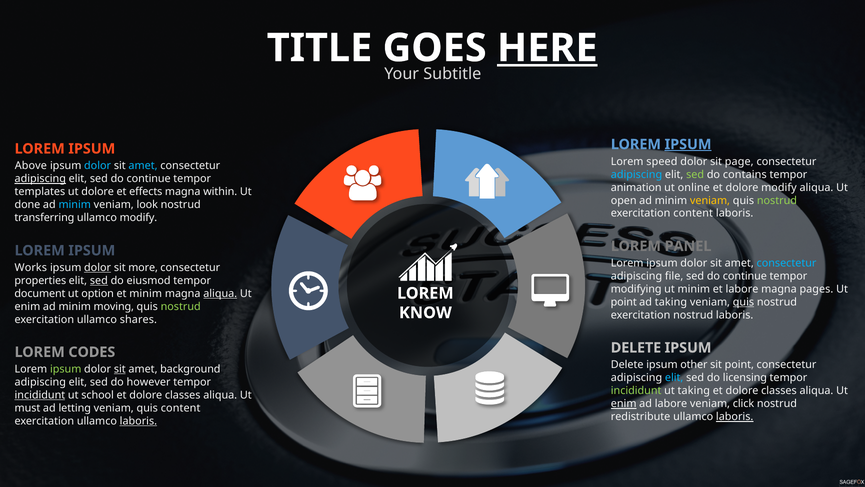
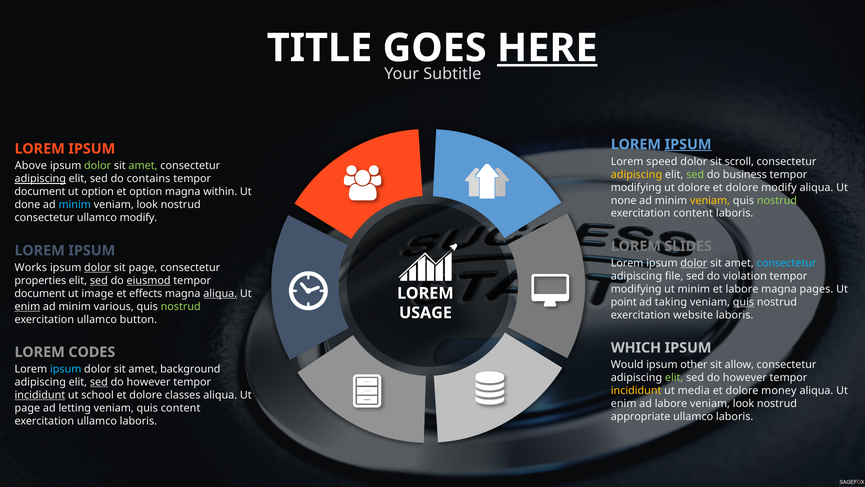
page: page -> scroll (739, 161)
dolor colour: light blue -> light green (98, 166)
amet colour: light blue -> light green (143, 166)
adipiscing colour: light blue -> yellow (637, 174)
contains: contains -> business (745, 174)
elit sed do continue: continue -> contains (149, 179)
animation: animation -> modifying (636, 187)
ut online: online -> dolore (694, 187)
templates: templates -> document (40, 192)
ut dolore: dolore -> option (98, 192)
et effects: effects -> option (146, 192)
open: open -> none (624, 200)
transferring: transferring -> consectetur (44, 218)
PANEL: PANEL -> SLIDES (688, 246)
dolor underline: none -> present (694, 263)
sit more: more -> page (143, 267)
continue: continue -> violation (745, 276)
eiusmod underline: none -> present (149, 280)
option: option -> image (98, 293)
et minim: minim -> effects (146, 293)
enim underline: none -> present (27, 306)
moving: moving -> various (114, 306)
KNOW: KNOW -> USAGE (425, 313)
exercitation nostrud: nostrud -> website (693, 315)
shares: shares -> button (138, 319)
DELETE: DELETE -> WHICH (636, 347)
Delete: Delete -> Would (627, 365)
sit point: point -> allow (739, 365)
ipsum colour: light green -> light blue (66, 369)
sit underline: present -> none (120, 369)
elit colour: light blue -> light green (674, 377)
licensing: licensing -> however (745, 377)
sed underline: none -> present (99, 382)
incididunt colour: light green -> yellow (636, 390)
ut taking: taking -> media (694, 390)
classes: classes -> money (779, 390)
enim underline: present -> none (624, 403)
click: click -> look (743, 403)
must: must -> page (27, 408)
redistribute: redistribute -> appropriate (641, 416)
laboris underline: present -> none (735, 416)
laboris underline: present -> none (138, 421)
